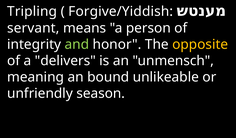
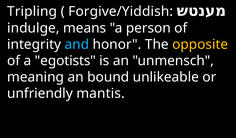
servant: servant -> indulge (33, 28)
and colour: light green -> light blue (77, 44)
delivers: delivers -> egotists (65, 61)
season: season -> mantis (101, 94)
